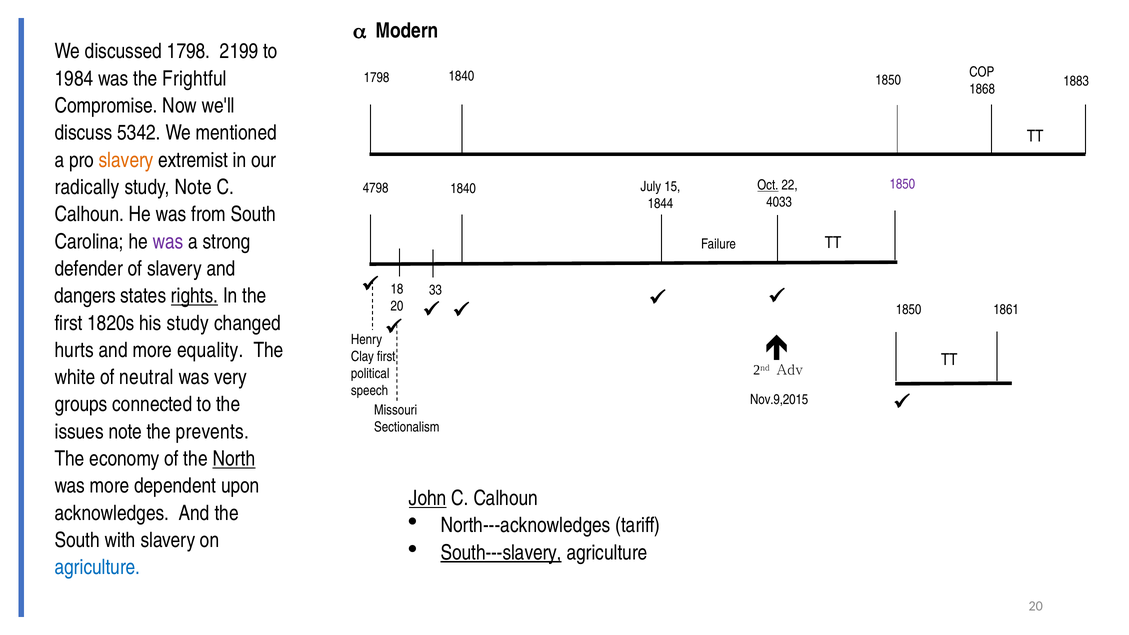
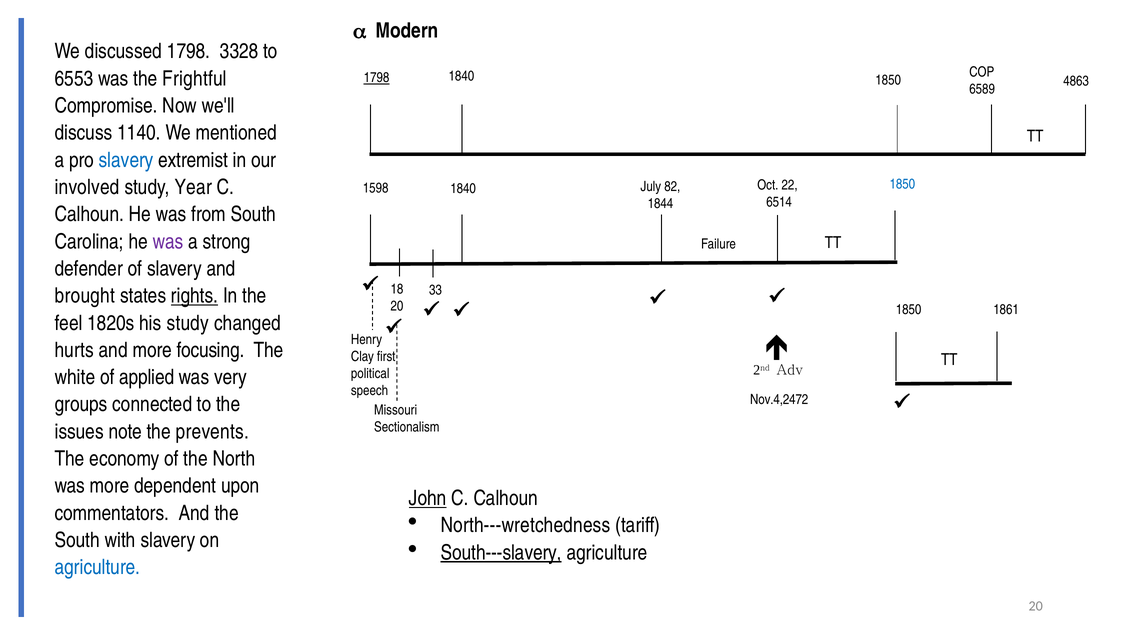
2199: 2199 -> 3328 (239, 51)
1984: 1984 -> 6553 (74, 79)
1798 underline: none -> present (377, 78)
1883: 1883 -> 4863 (1076, 81)
1868: 1868 -> 6589 (982, 89)
5342: 5342 -> 1140 (139, 133)
slavery colour: orange -> blue (126, 160)
1850 colour: purple -> blue (902, 184)
radically: radically -> involved (87, 187)
study Note: Note -> Year (193, 187)
Oct underline: present -> none (768, 185)
4798: 4798 -> 1598 (376, 188)
15: 15 -> 82 (672, 187)
4033: 4033 -> 6514 (779, 202)
dangers: dangers -> brought (85, 296)
first: first -> feel (69, 323)
equality: equality -> focusing (210, 350)
neutral: neutral -> applied (147, 377)
Nov.9,2015: Nov.9,2015 -> Nov.4,2472 (779, 400)
North underline: present -> none (234, 459)
acknowledges: acknowledges -> commentators (112, 513)
North---acknowledges: North---acknowledges -> North---wretchedness (526, 526)
